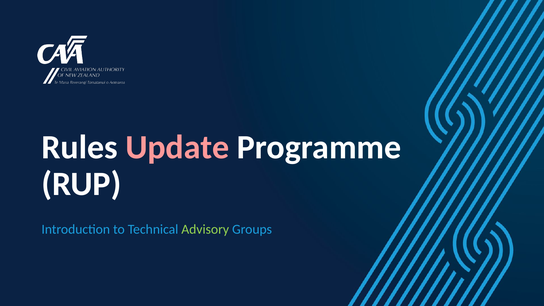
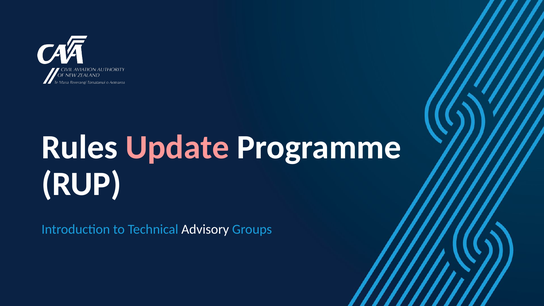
Advisory colour: light green -> white (205, 229)
